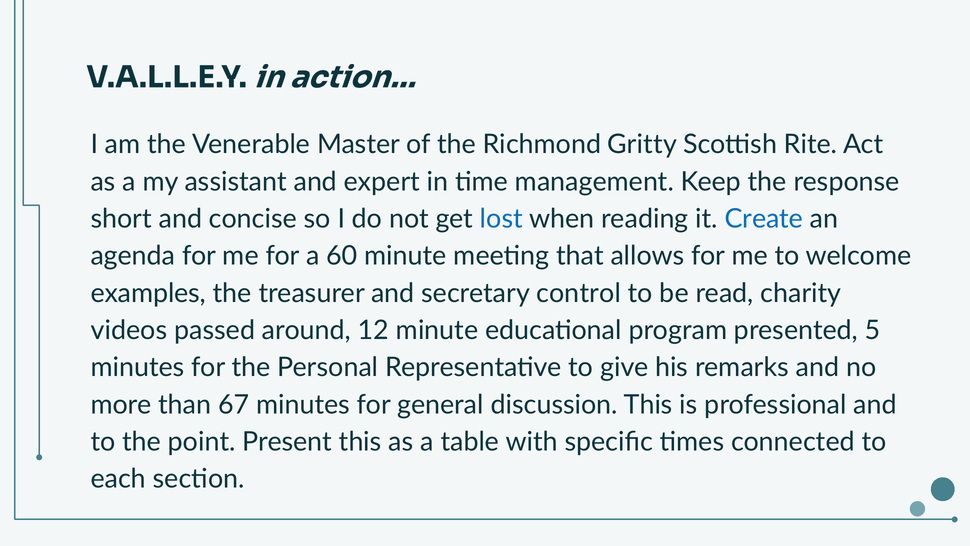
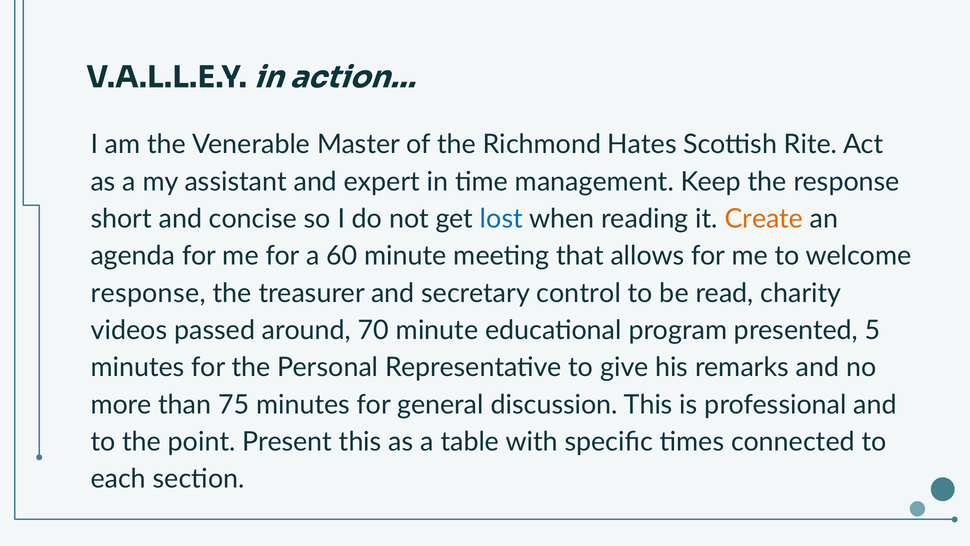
Gritty: Gritty -> Hates (642, 144)
Create colour: blue -> orange (764, 219)
examples: examples -> response (148, 293)
12: 12 -> 70 (373, 330)
67: 67 -> 75 (234, 404)
